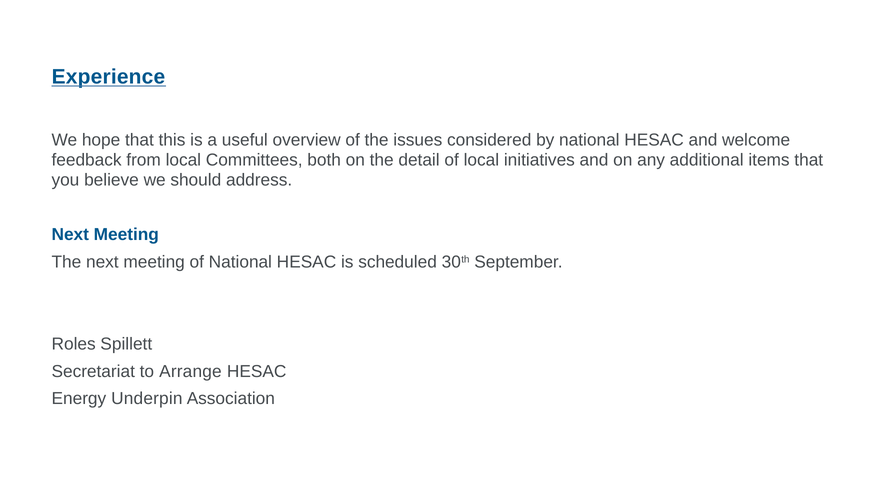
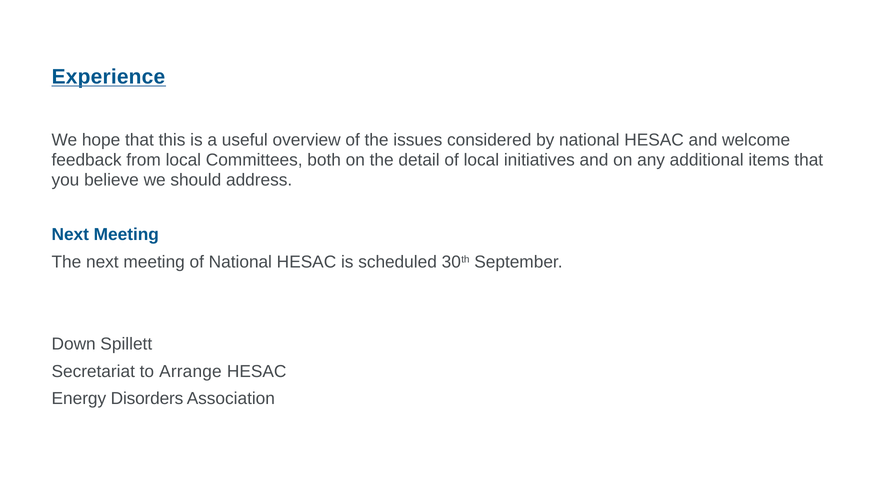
Roles: Roles -> Down (74, 344)
Underpin: Underpin -> Disorders (147, 398)
